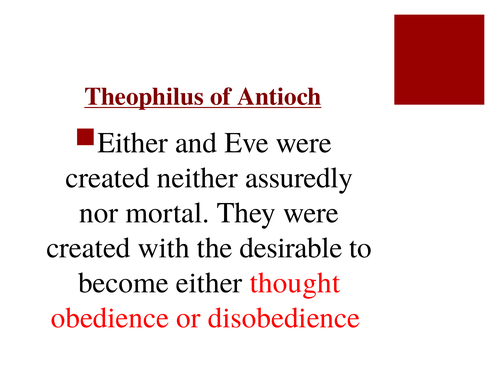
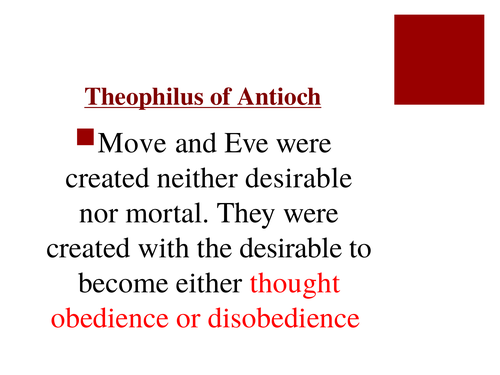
Either: Either -> Move (132, 143)
neither assuredly: assuredly -> desirable (299, 178)
